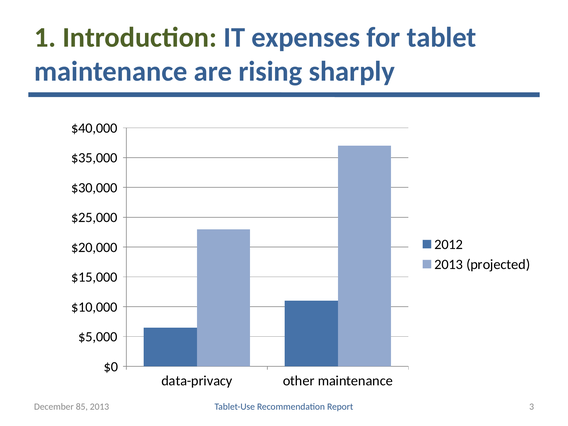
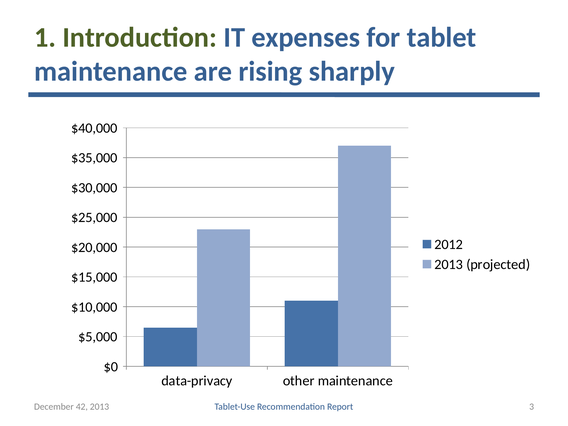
85: 85 -> 42 (82, 407)
